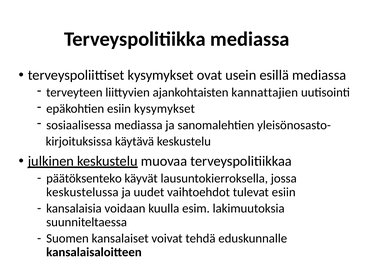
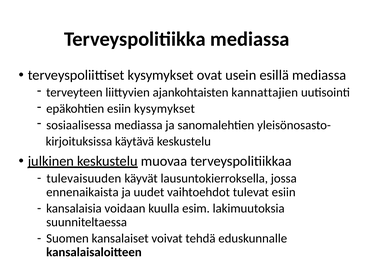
päätöksenteko: päätöksenteko -> tulevaisuuden (84, 178)
keskustelussa: keskustelussa -> ennenaikaista (82, 192)
